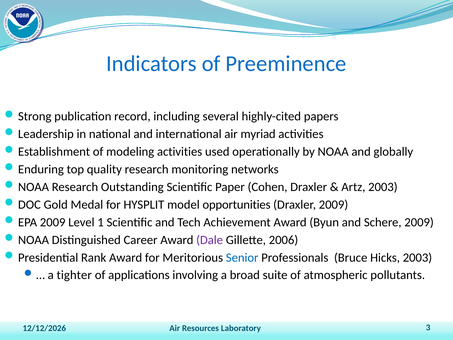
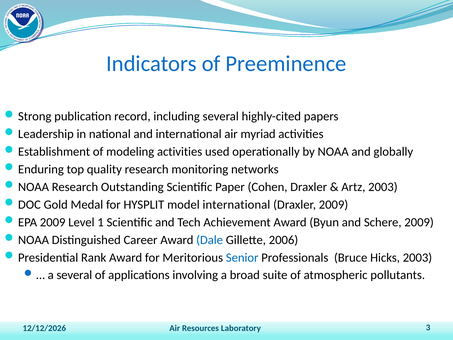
model opportunities: opportunities -> international (236, 204)
Dale colour: purple -> blue (210, 240)
a tighter: tighter -> several (74, 275)
